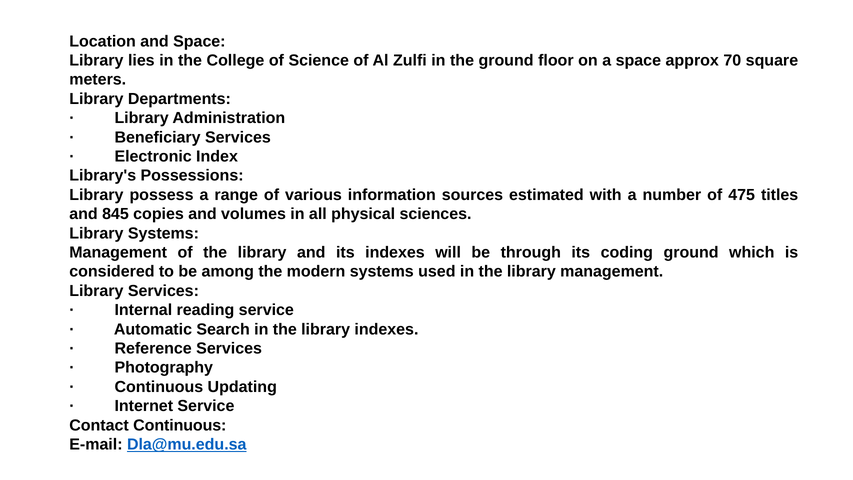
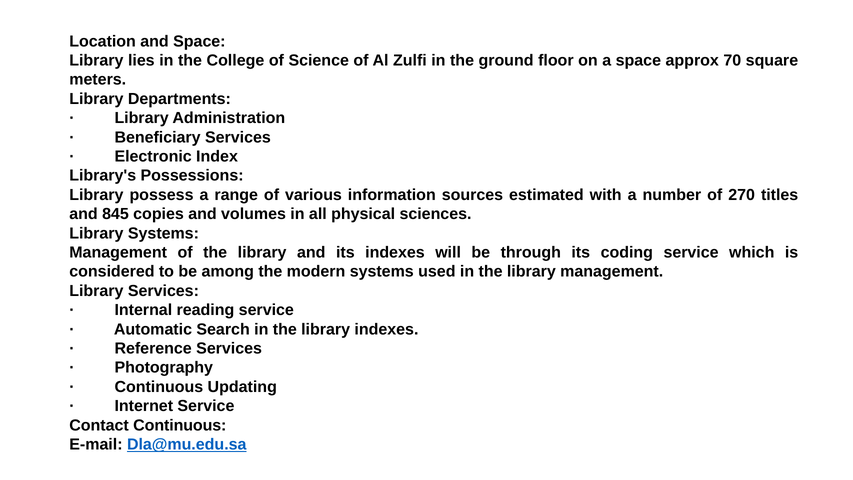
475: 475 -> 270 (742, 195)
coding ground: ground -> service (691, 252)
